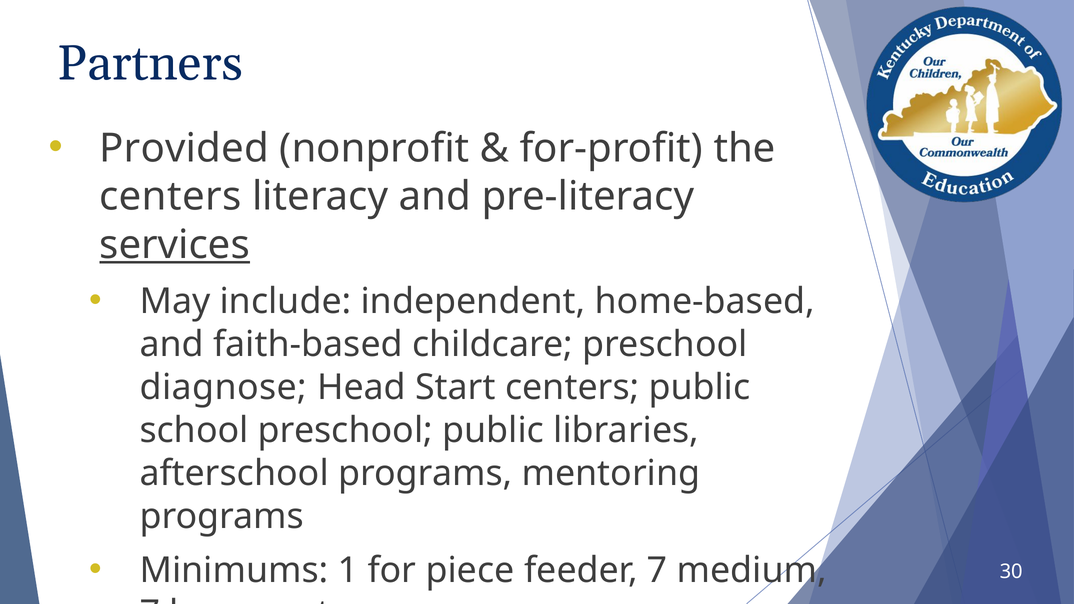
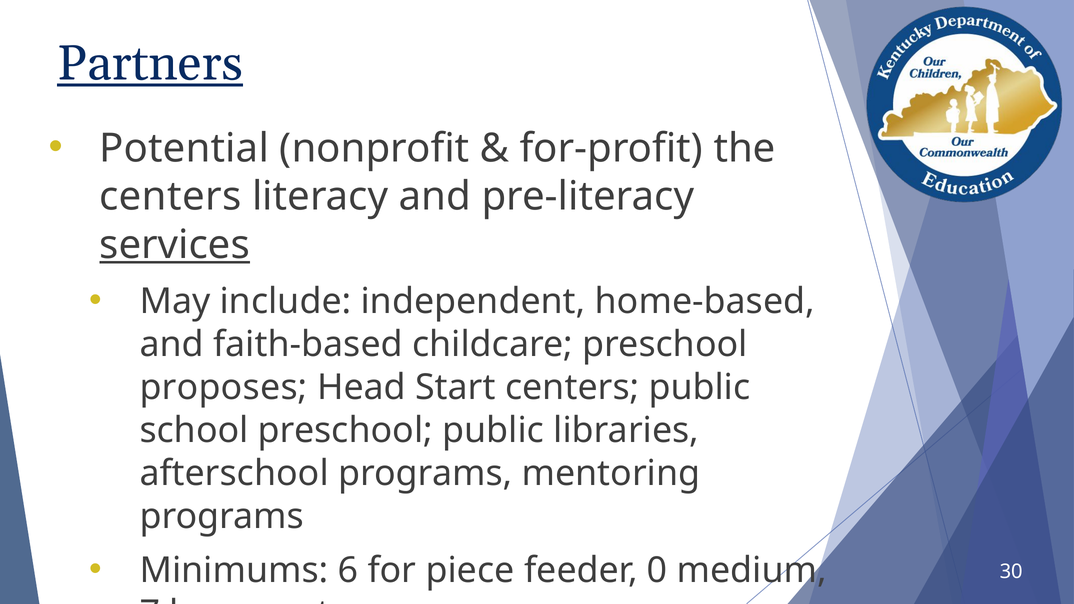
Partners underline: none -> present (150, 64)
Provided: Provided -> Potential (184, 148)
diagnose: diagnose -> proposes (224, 387)
1: 1 -> 6 (348, 570)
feeder 7: 7 -> 0 (657, 570)
